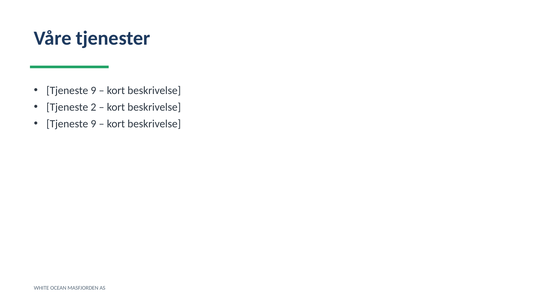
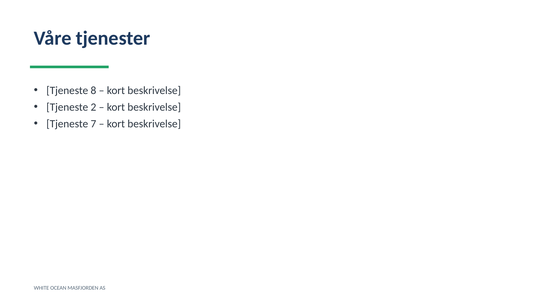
9: 9 -> 8 (93, 90)
9: 9 -> 7 (93, 124)
